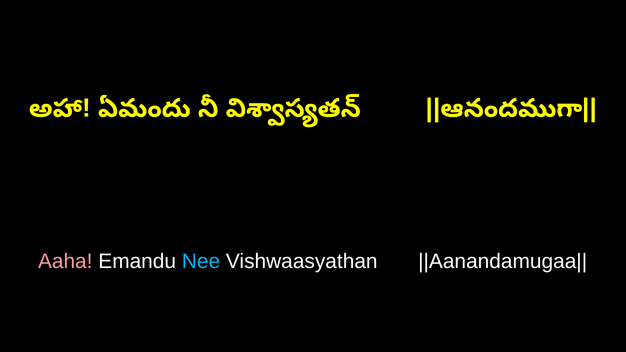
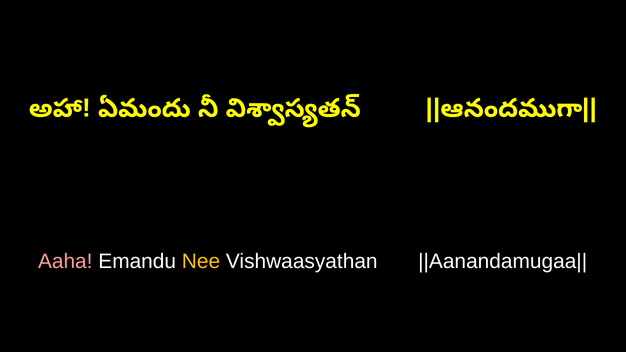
Nee colour: light blue -> yellow (201, 261)
